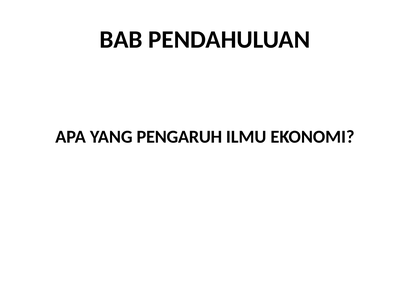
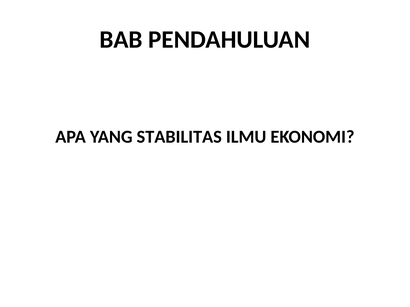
PENGARUH: PENGARUH -> STABILITAS (179, 137)
